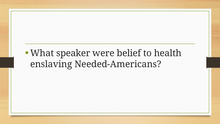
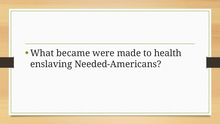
speaker: speaker -> became (73, 53)
belief: belief -> made (129, 53)
